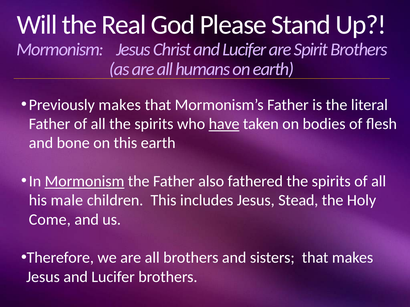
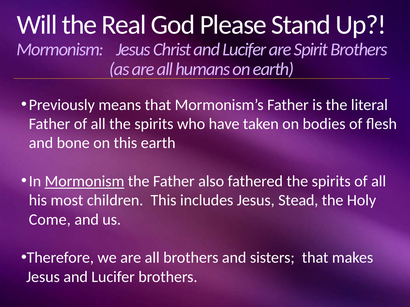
Previously makes: makes -> means (120, 105)
have underline: present -> none (224, 124)
male: male -> most (67, 201)
